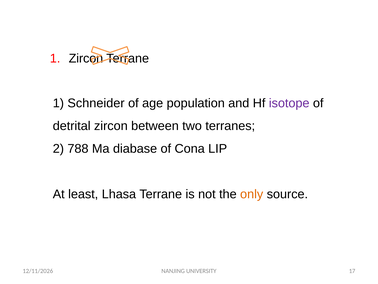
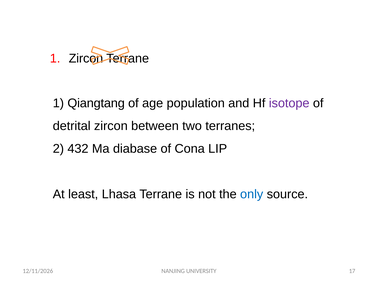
Schneider: Schneider -> Qiangtang (96, 103)
788: 788 -> 432 (78, 148)
only colour: orange -> blue (252, 194)
